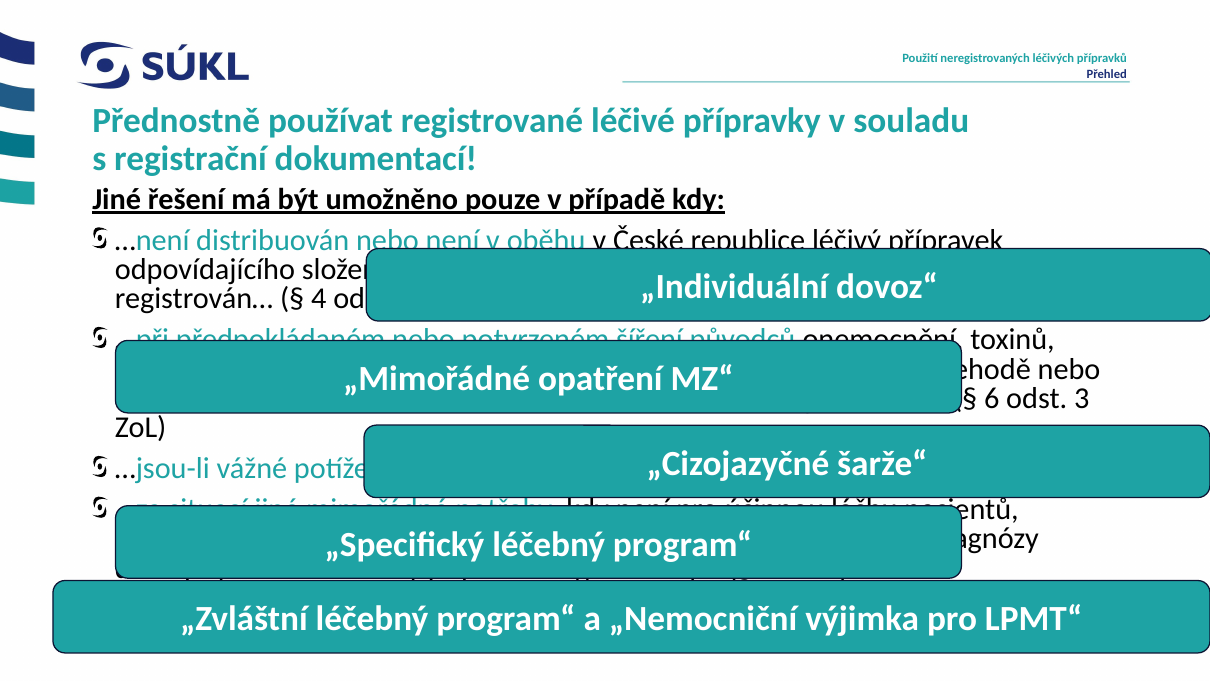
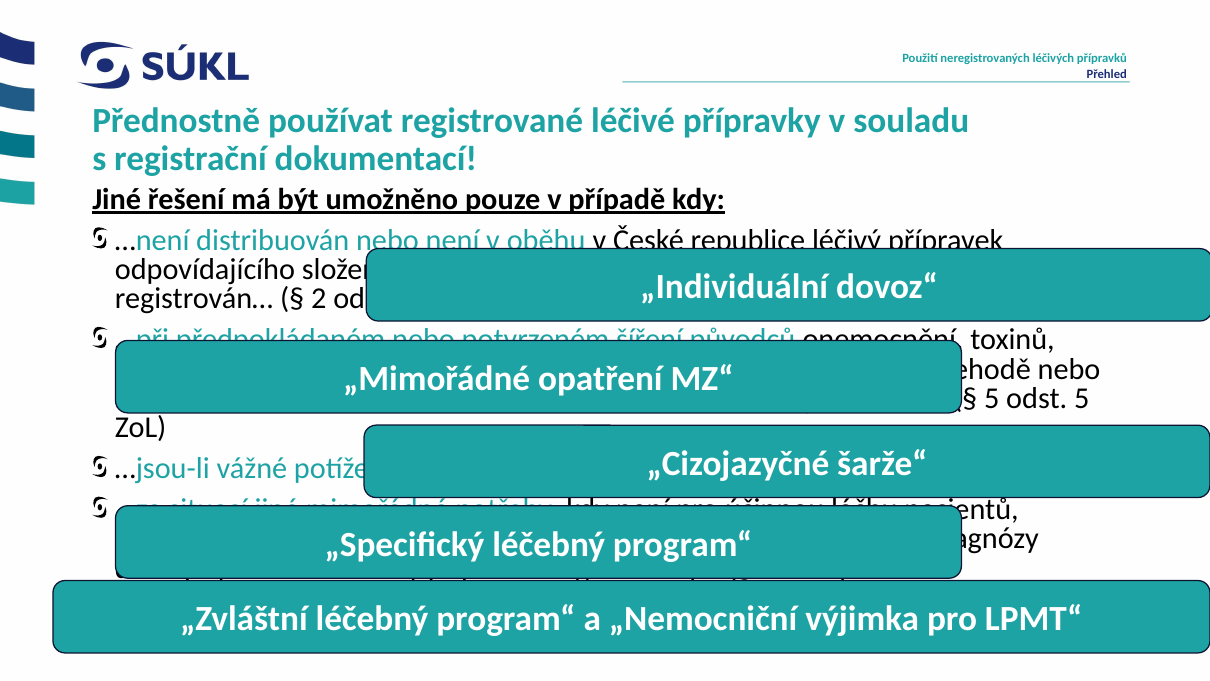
4: 4 -> 2 (319, 299)
6: 6 -> 5 (992, 398)
3: 3 -> 5 (1082, 398)
